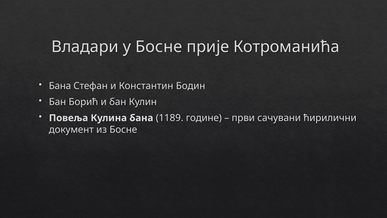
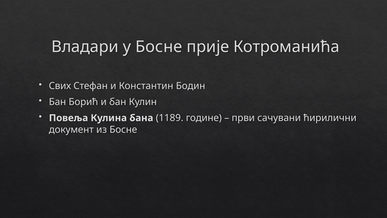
Бана: Бана -> Свих (60, 86)
